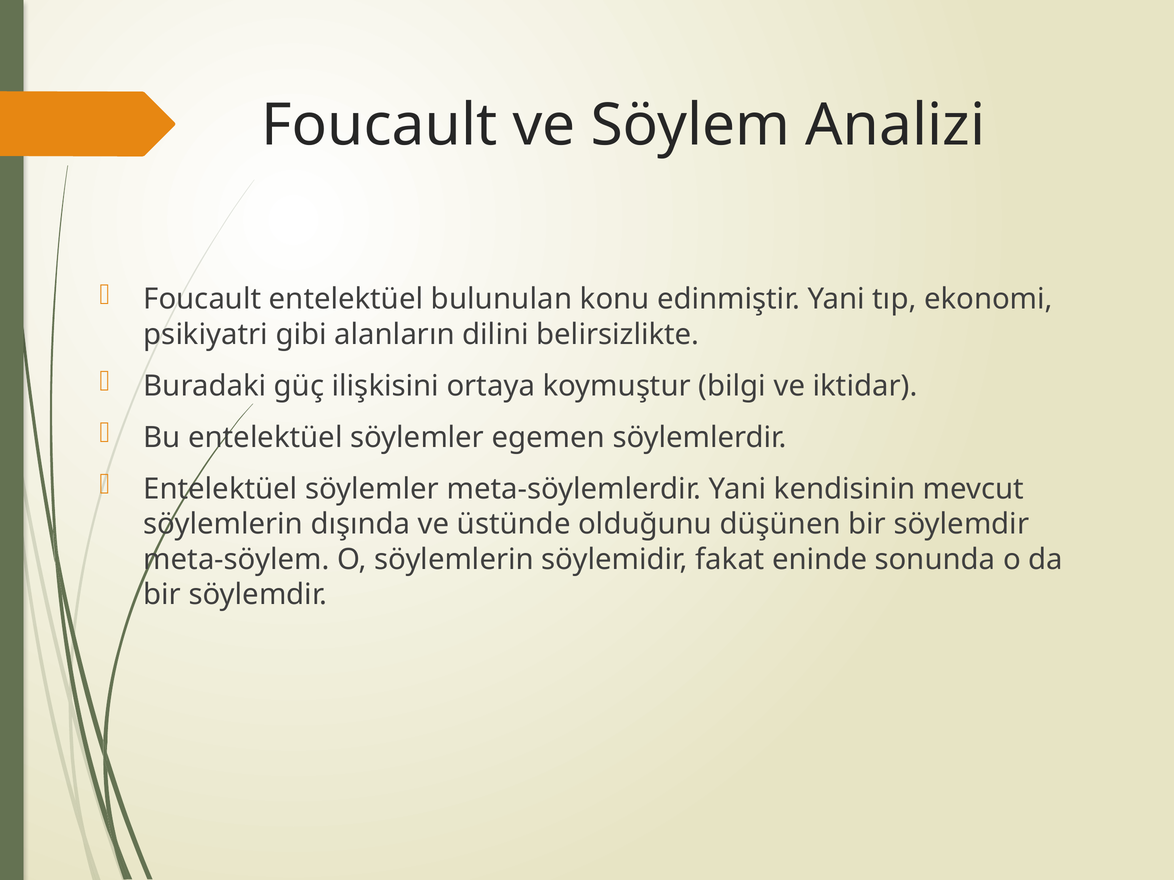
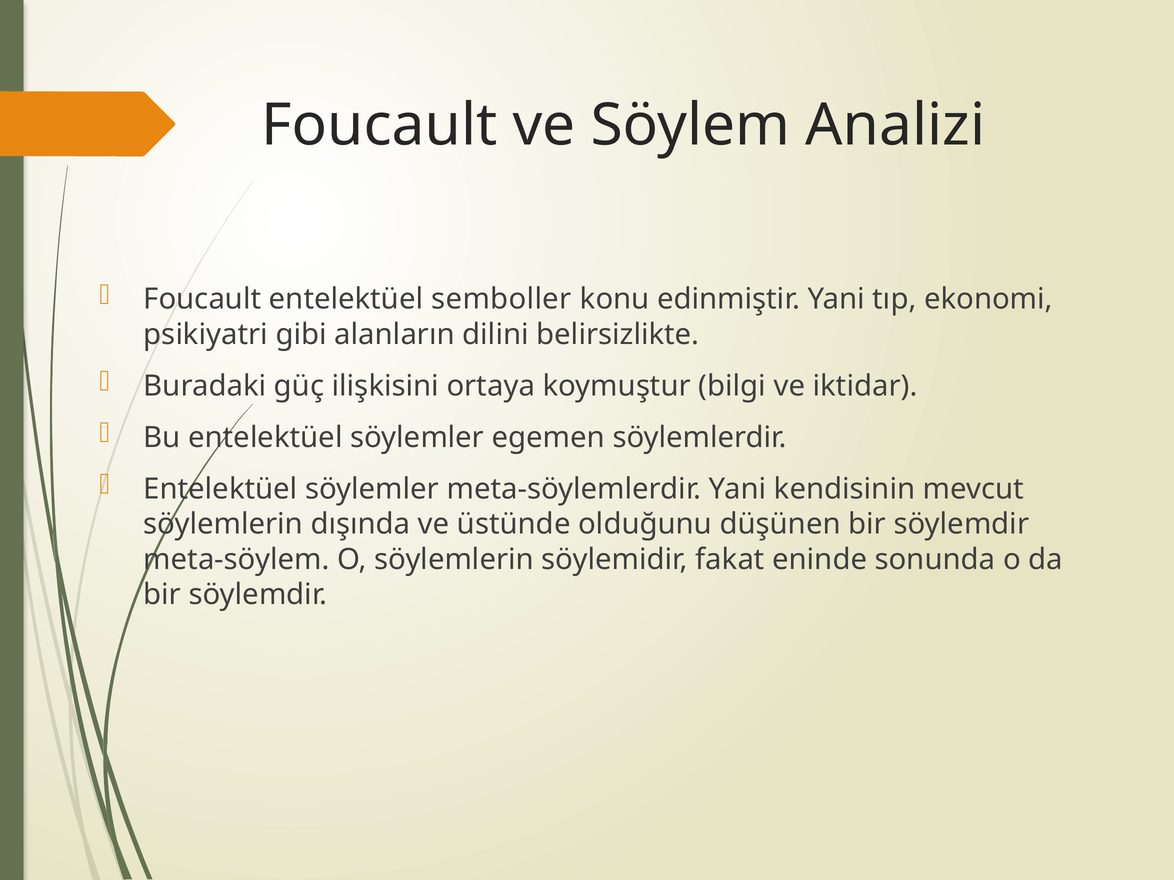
bulunulan: bulunulan -> semboller (501, 299)
